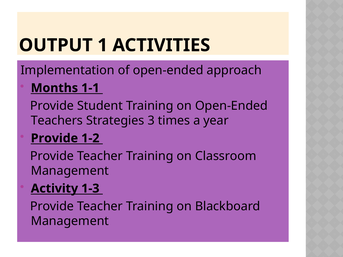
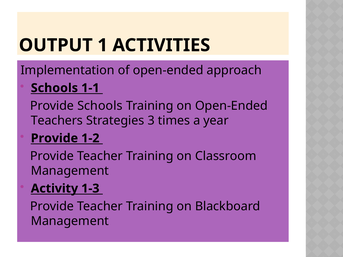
Months: Months -> Schools (54, 88)
Provide Student: Student -> Schools (100, 106)
